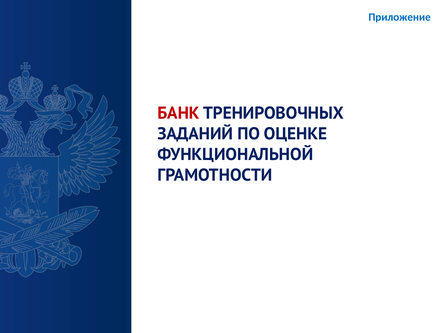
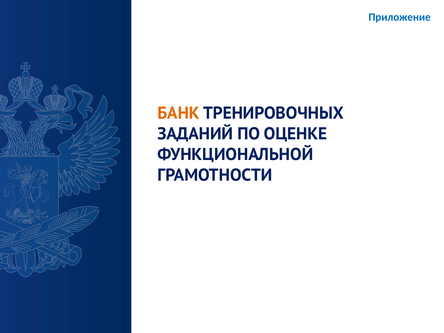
БАНК colour: red -> orange (179, 113)
